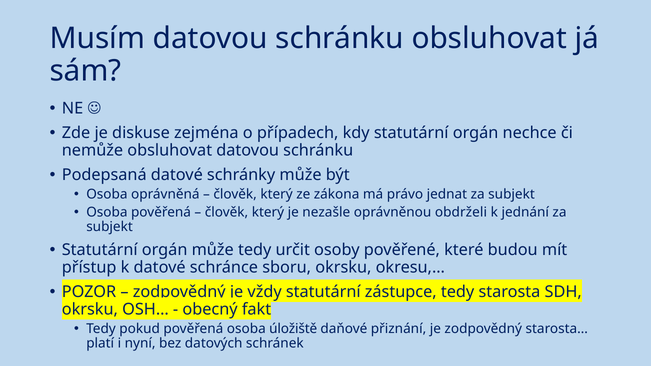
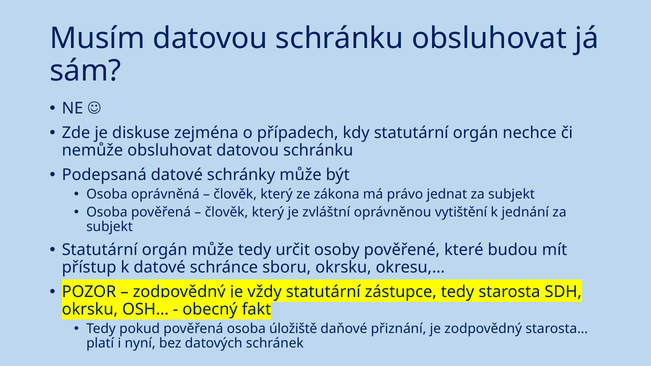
nezašle: nezašle -> zvláštní (326, 212)
obdrželi: obdrželi -> vytištění (461, 212)
